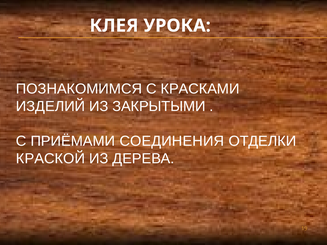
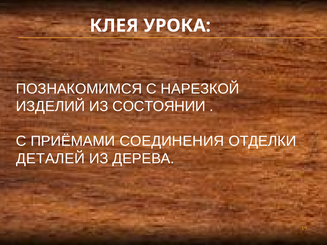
КРАСКАМИ: КРАСКАМИ -> НАРЕЗКОЙ (200, 89)
ЗАКРЫТЫМИ: ЗАКРЫТЫМИ -> СОСТОЯНИИ (159, 106)
КРАСКОЙ: КРАСКОЙ -> ДЕТАЛЕЙ (51, 159)
